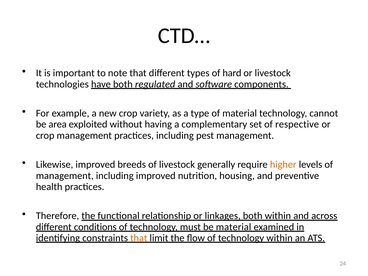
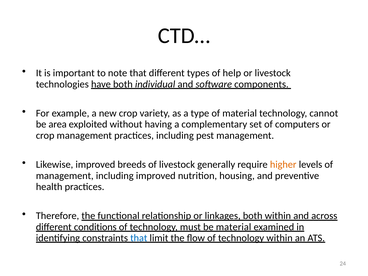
hard: hard -> help (232, 73)
regulated: regulated -> individual (155, 84)
respective: respective -> computers (297, 124)
that colour: orange -> blue (139, 238)
